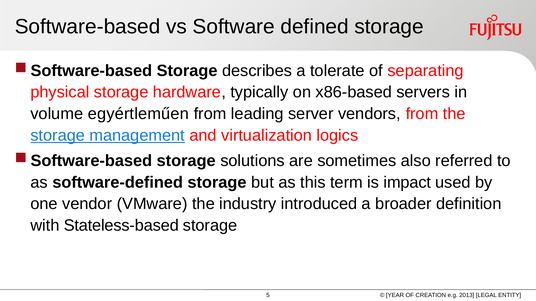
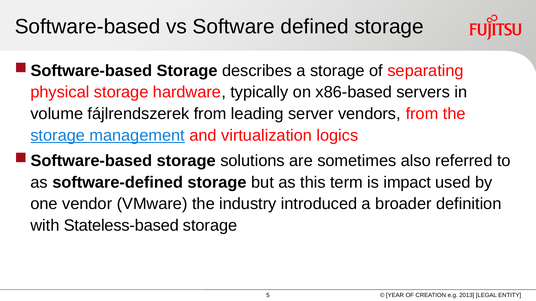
a tolerate: tolerate -> storage (337, 71)
egyértleműen: egyértleműen -> fájlrendszerek (138, 114)
